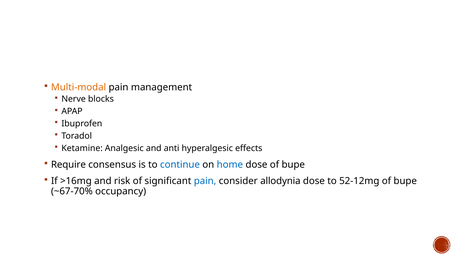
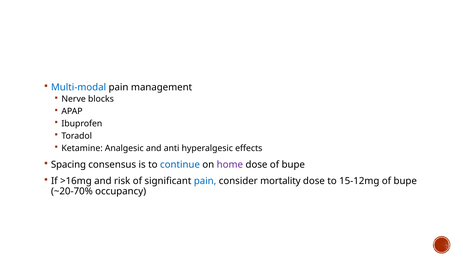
Multi-modal colour: orange -> blue (79, 87)
Require: Require -> Spacing (68, 165)
home colour: blue -> purple (230, 165)
allodynia: allodynia -> mortality (280, 181)
52-12mg: 52-12mg -> 15-12mg (359, 181)
~67-70%: ~67-70% -> ~20-70% (72, 192)
